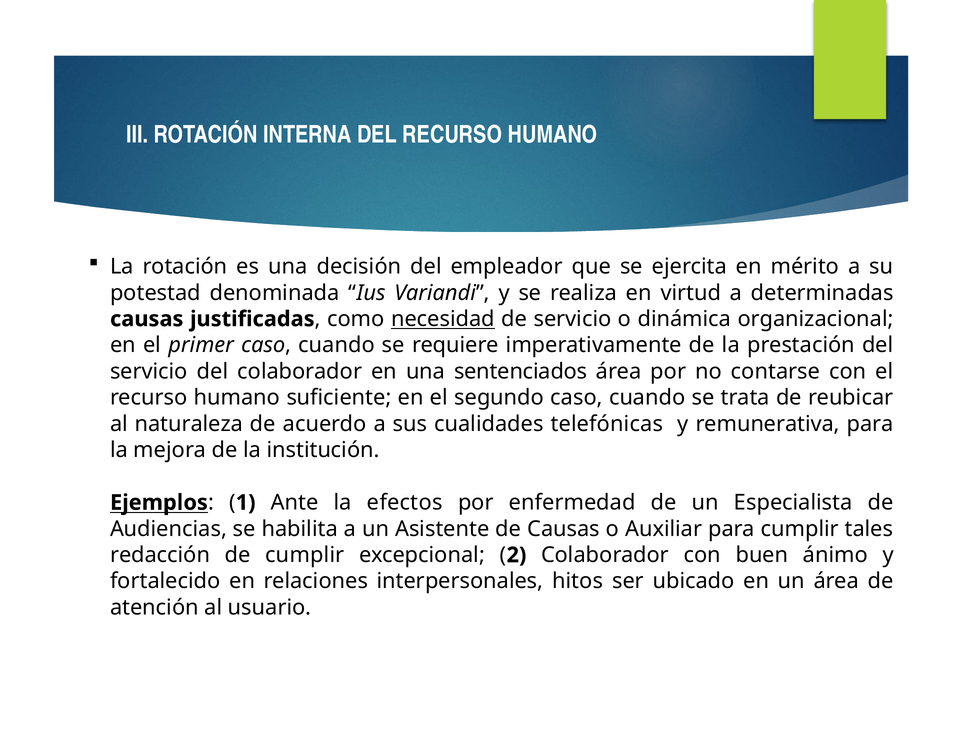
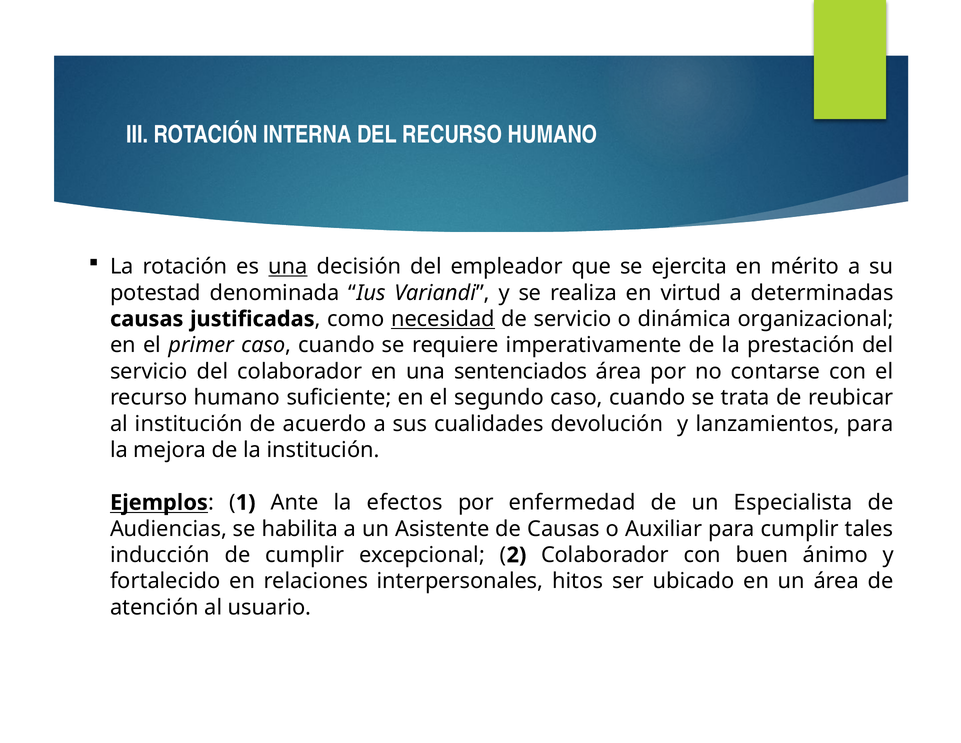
una underline: none -> present (288, 266)
al naturaleza: naturaleza -> institución (189, 424)
telefónicas: telefónicas -> devolución (607, 424)
remunerativa: remunerativa -> lanzamientos (768, 424)
redacción: redacción -> inducción (160, 555)
